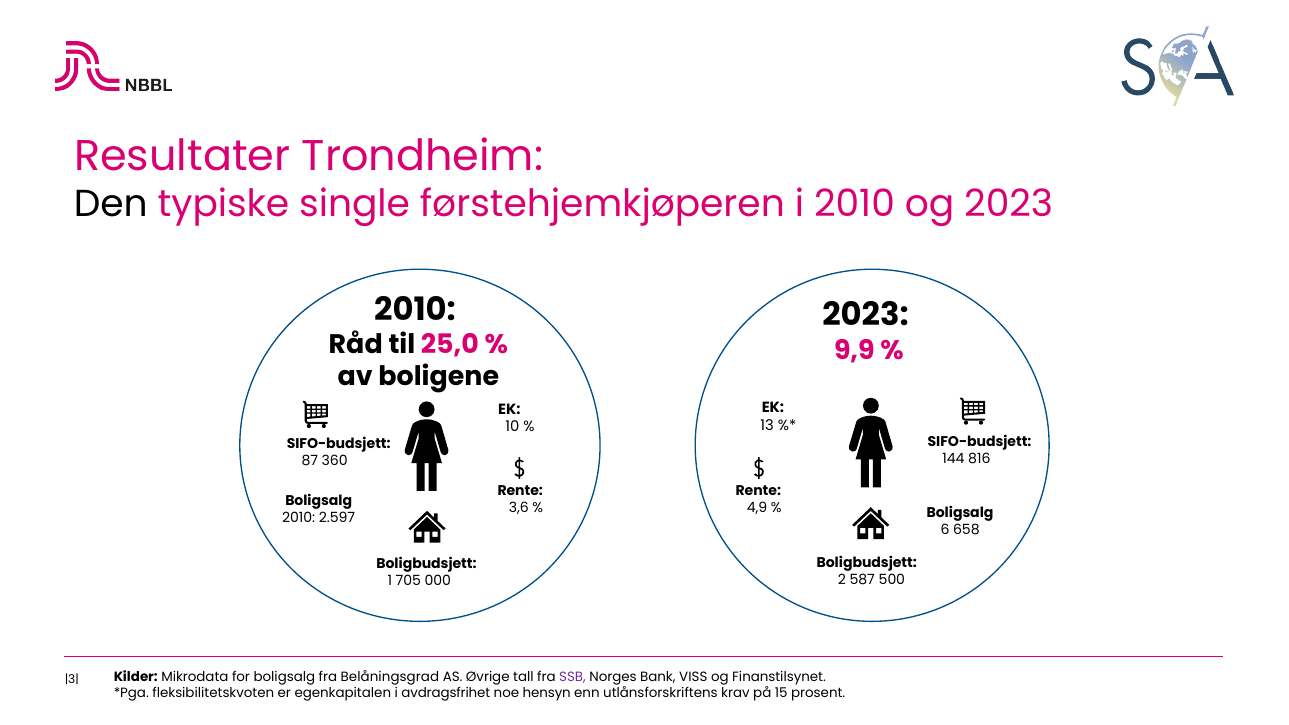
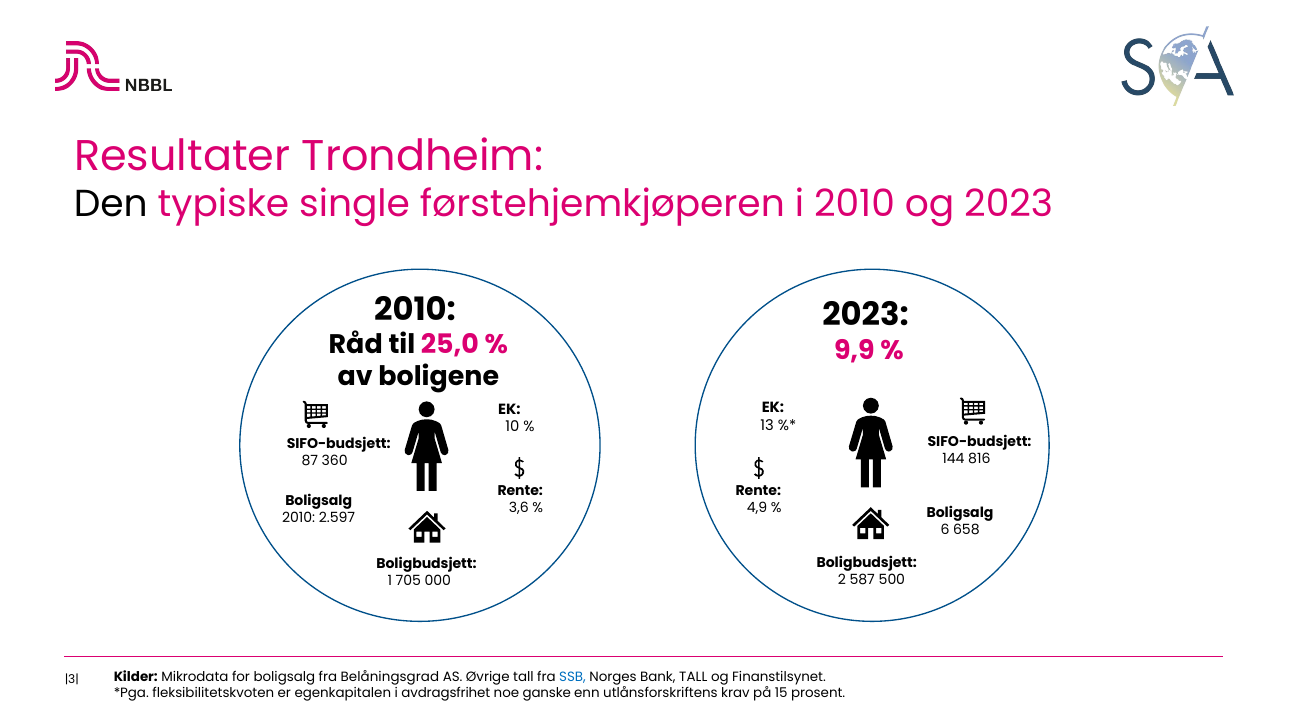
SSB colour: purple -> blue (573, 677)
Bank VISS: VISS -> TALL (693, 677)
hensyn: hensyn -> ganske (547, 693)
